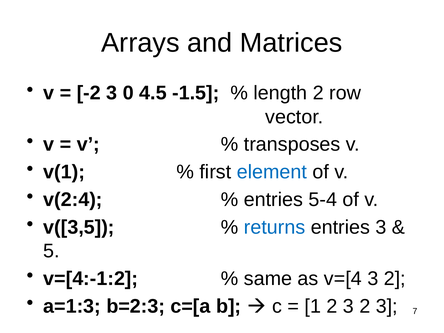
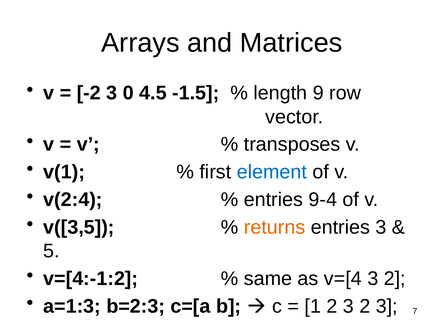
length 2: 2 -> 9 (318, 93)
5-4: 5-4 -> 9-4 (323, 200)
returns colour: blue -> orange (275, 227)
